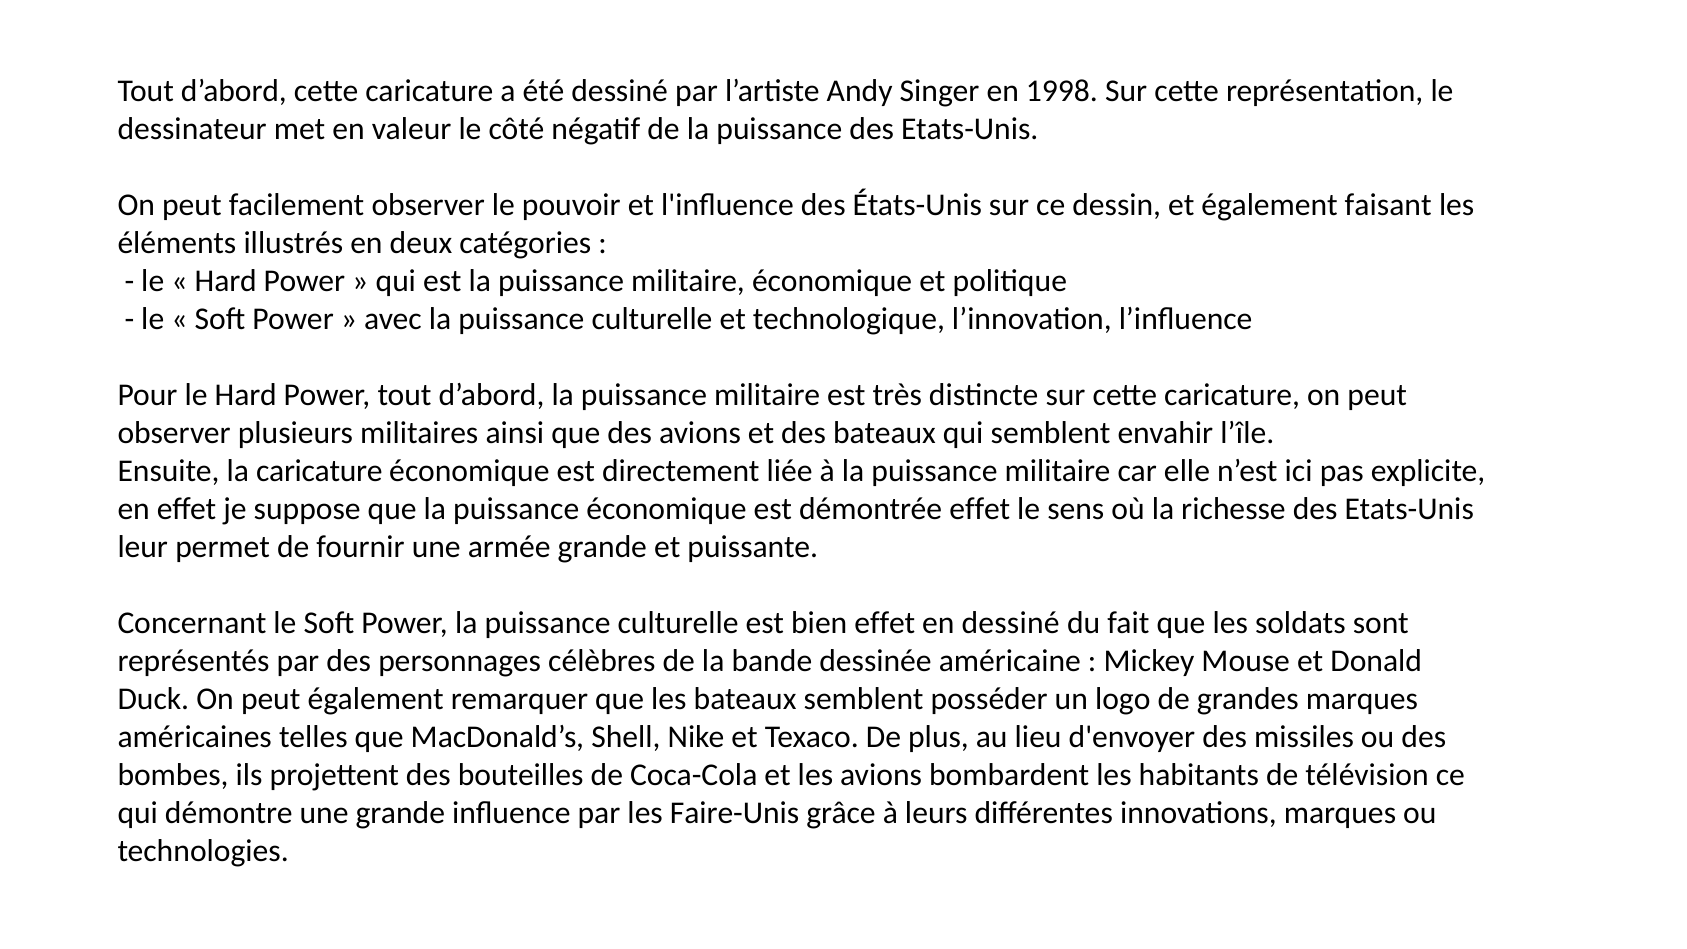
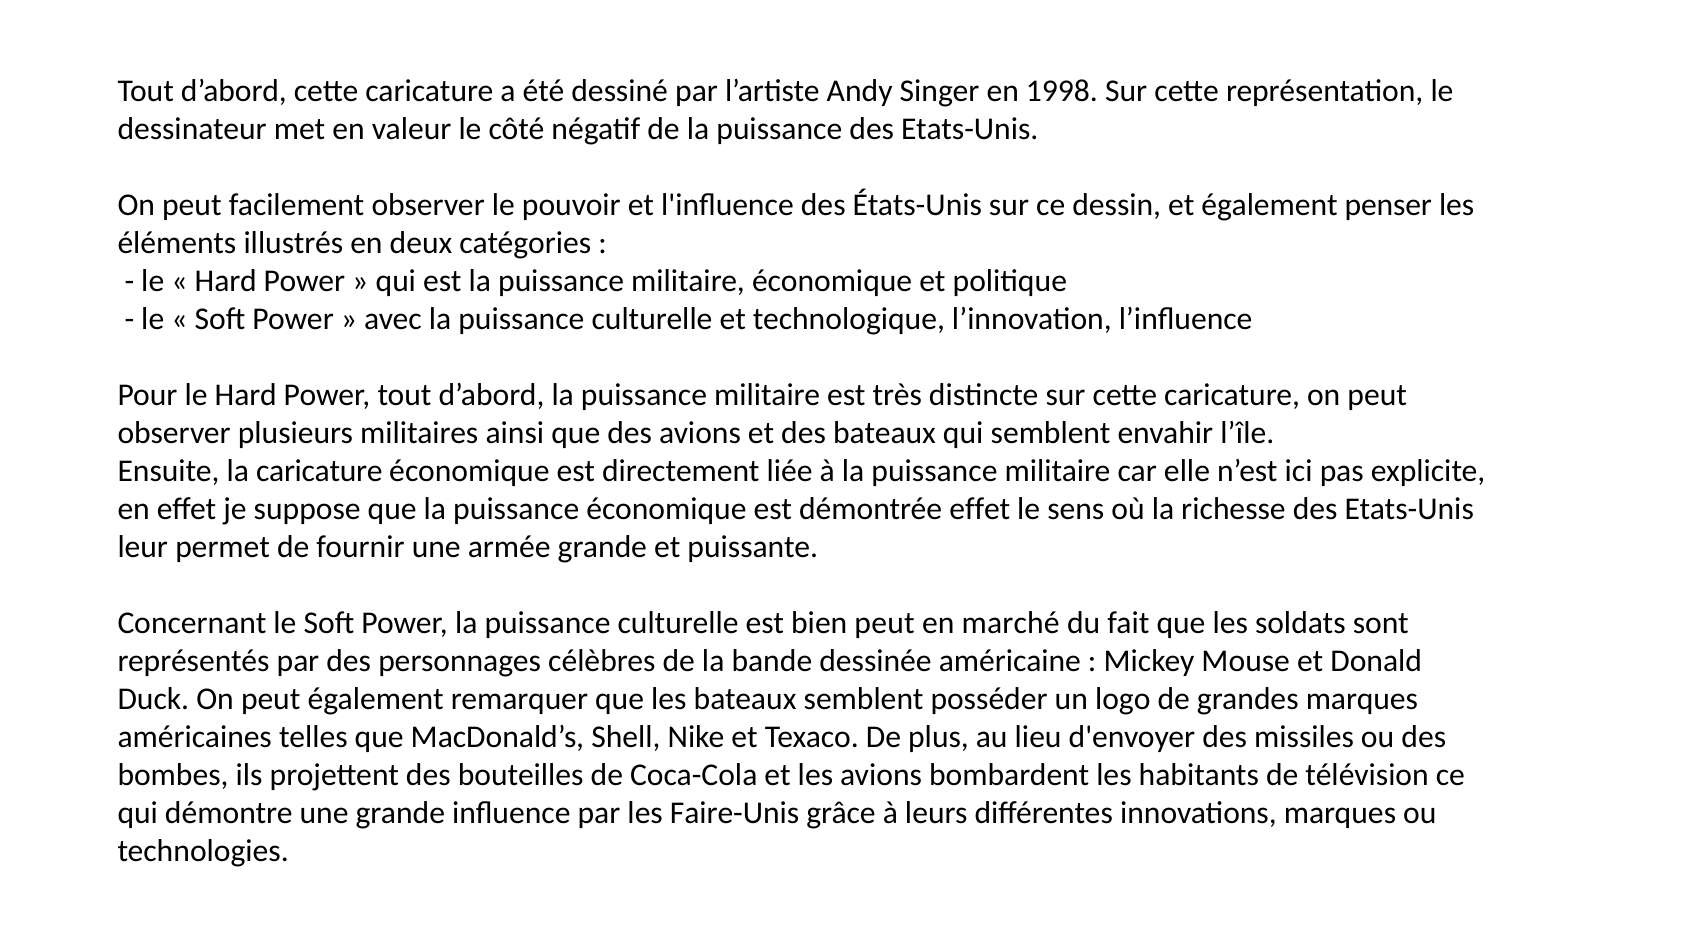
faisant: faisant -> penser (1388, 205)
bien effet: effet -> peut (885, 623)
en dessiné: dessiné -> marché (1011, 623)
